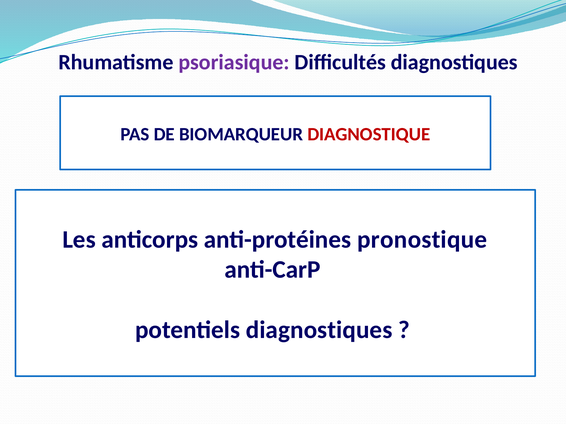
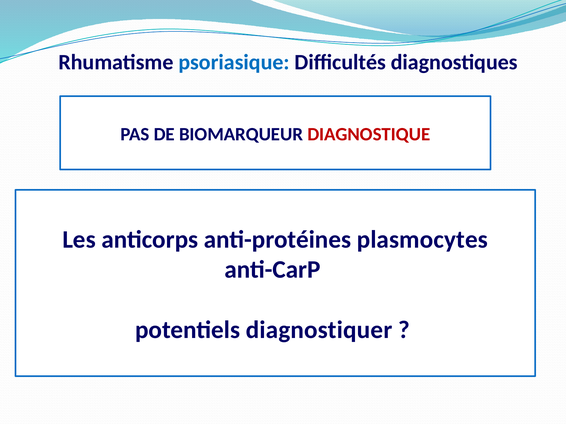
psoriasique colour: purple -> blue (234, 62)
pronostique: pronostique -> plasmocytes (422, 240)
potentiels diagnostiques: diagnostiques -> diagnostiquer (319, 330)
